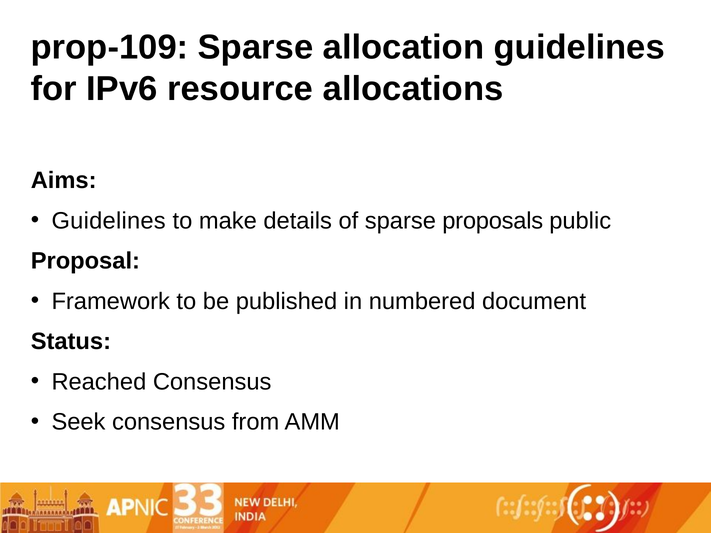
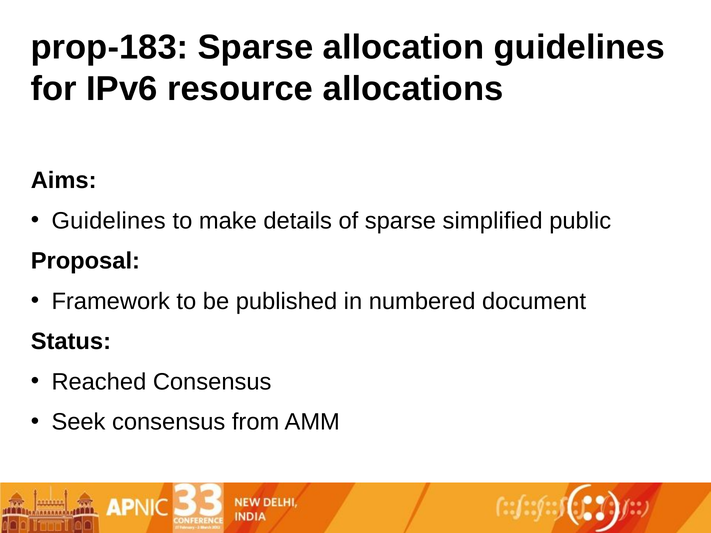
prop-109: prop-109 -> prop-183 (110, 47)
proposals: proposals -> simplified (493, 221)
